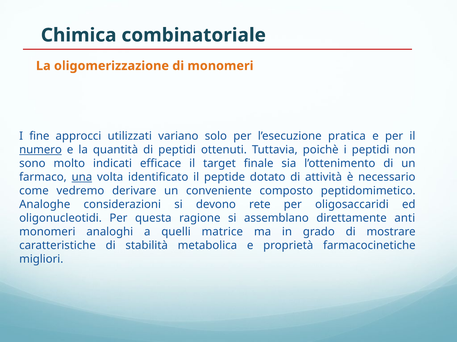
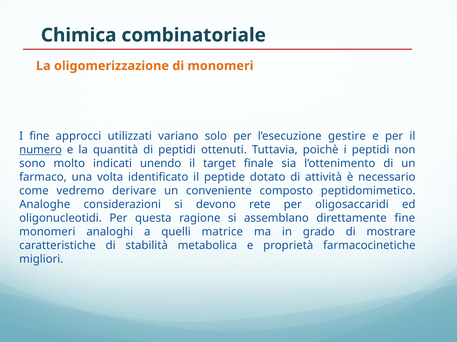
pratica: pratica -> gestire (347, 136)
efficace: efficace -> unendo (161, 164)
una underline: present -> none (82, 178)
direttamente anti: anti -> fine (405, 219)
